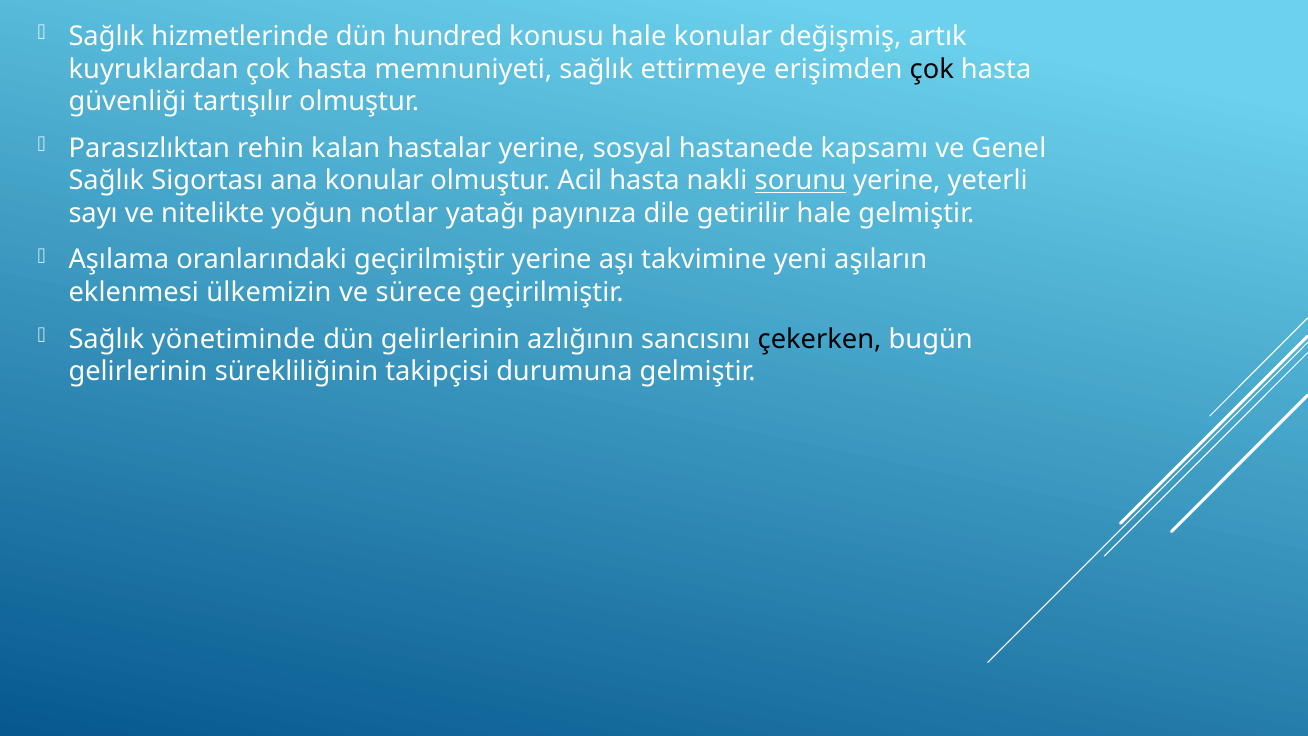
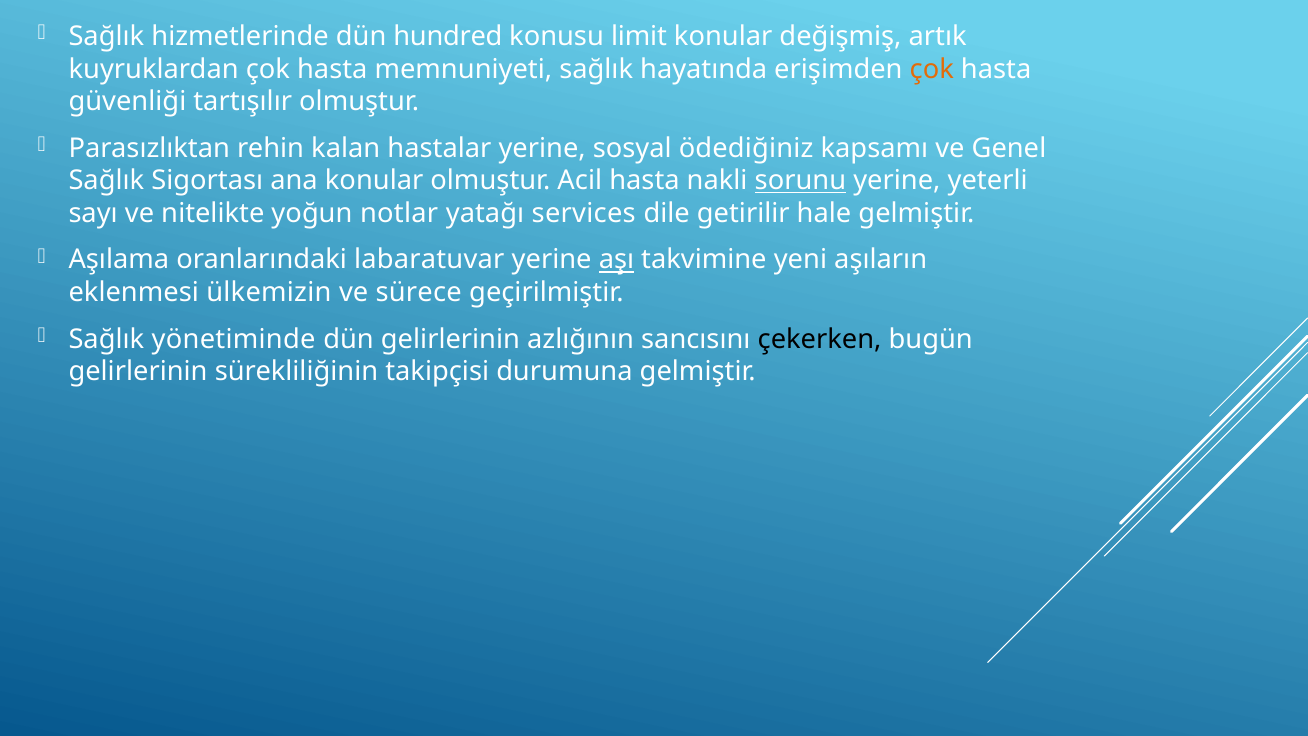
konusu hale: hale -> limit (639, 36)
ettirmeye: ettirmeye -> hayatında (704, 69)
çok colour: black -> orange (932, 69)
hastanede: hastanede -> ödediğiniz (746, 148)
payınıza: payınıza -> services (584, 214)
oranlarındaki geçirilmiştir: geçirilmiştir -> labaratuvar (429, 260)
aşı underline: none -> present (616, 260)
